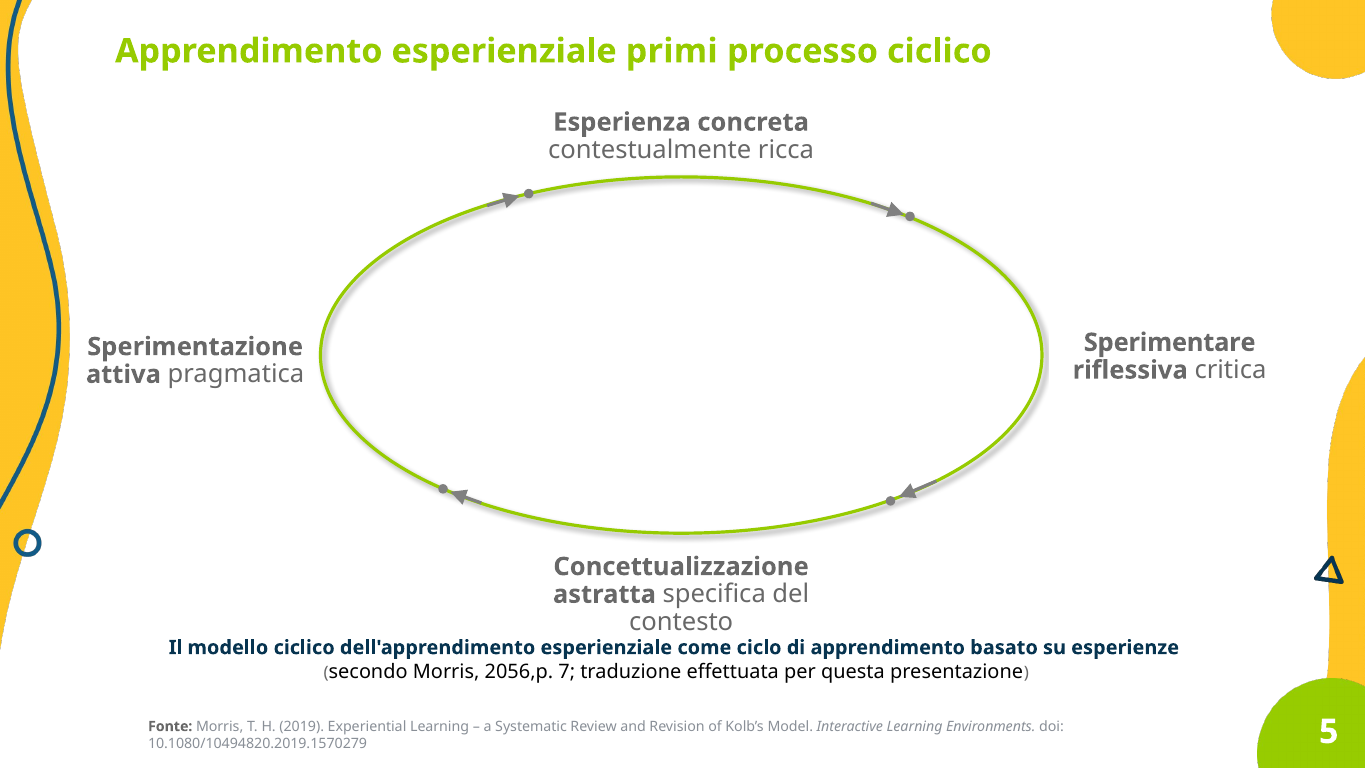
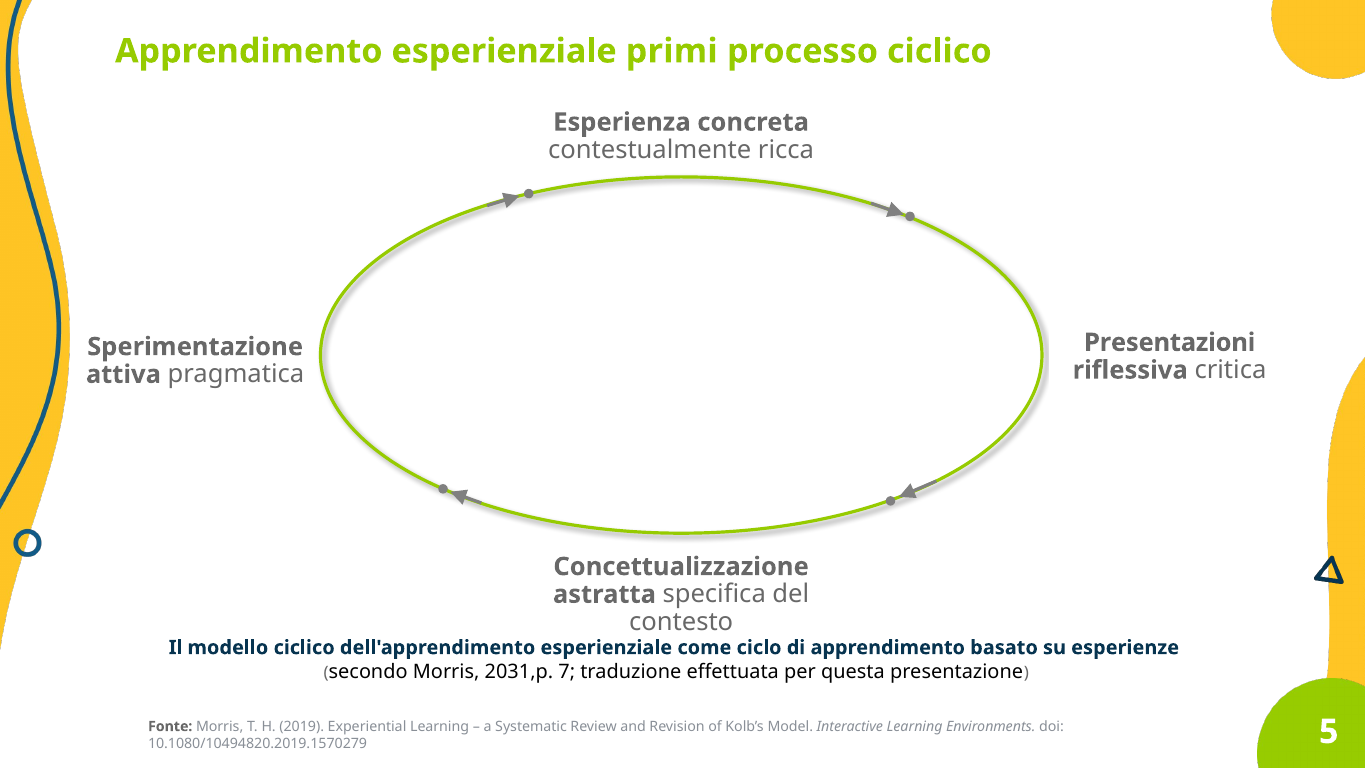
Sperimentare: Sperimentare -> Presentazioni (1170, 342)
2056,p: 2056,p -> 2031,p (519, 671)
